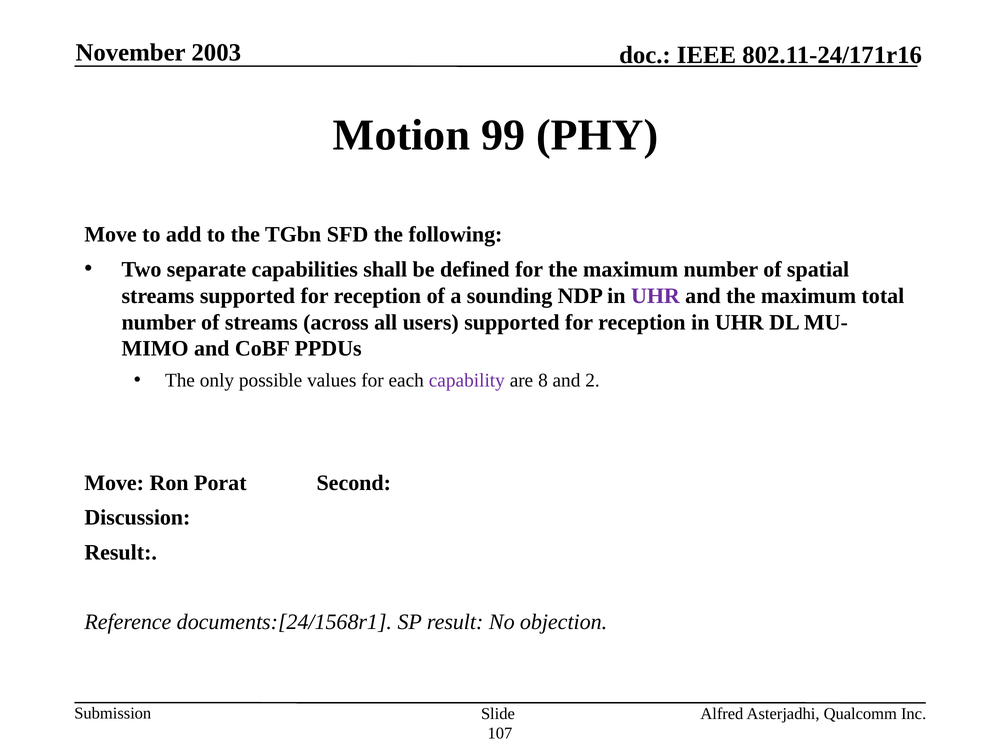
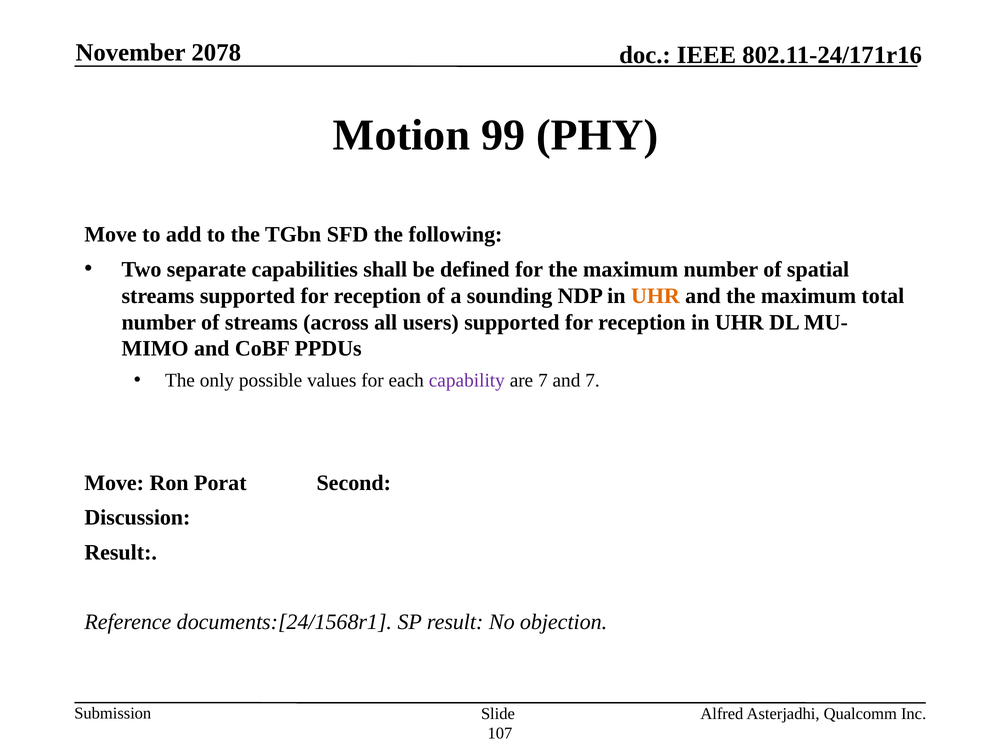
2003: 2003 -> 2078 (216, 53)
UHR colour: purple -> orange (655, 296)
are 8: 8 -> 7 (543, 380)
and 2: 2 -> 7 (593, 380)
